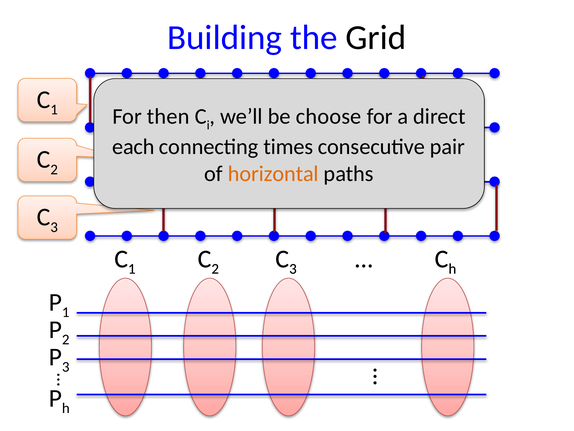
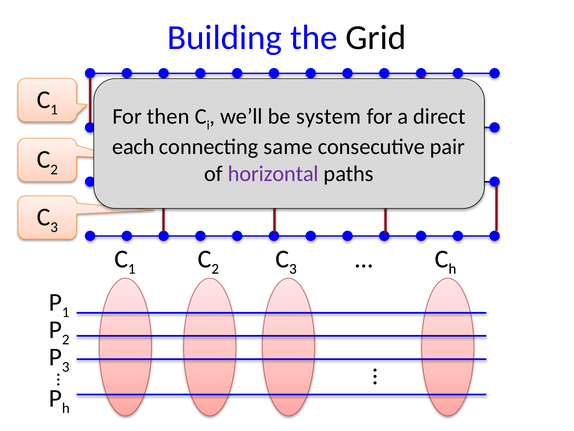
choose: choose -> system (329, 116)
times: times -> same (288, 147)
horizontal colour: orange -> purple (273, 174)
